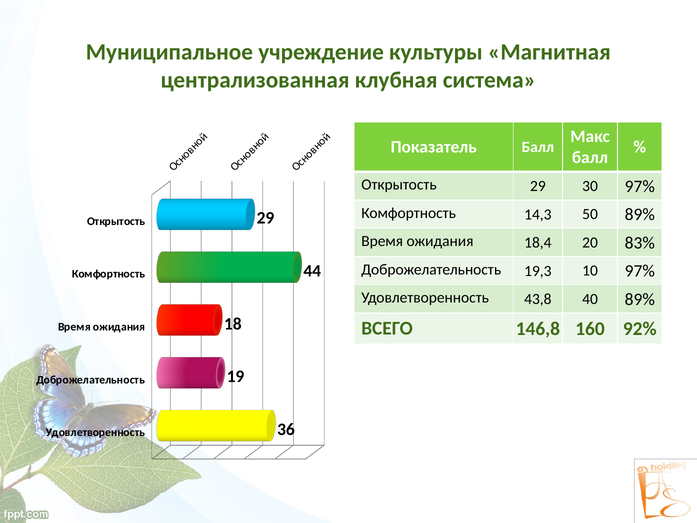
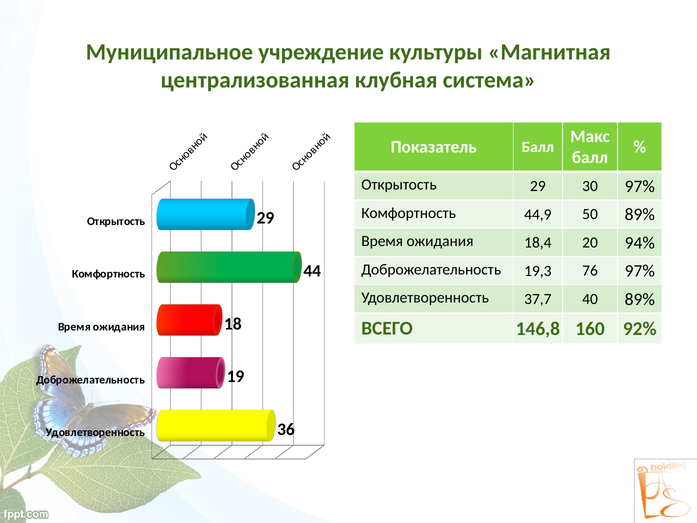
14,3: 14,3 -> 44,9 (538, 214)
83%: 83% -> 94% (640, 243)
10: 10 -> 76 (590, 271)
43,8: 43,8 -> 37,7 (538, 299)
